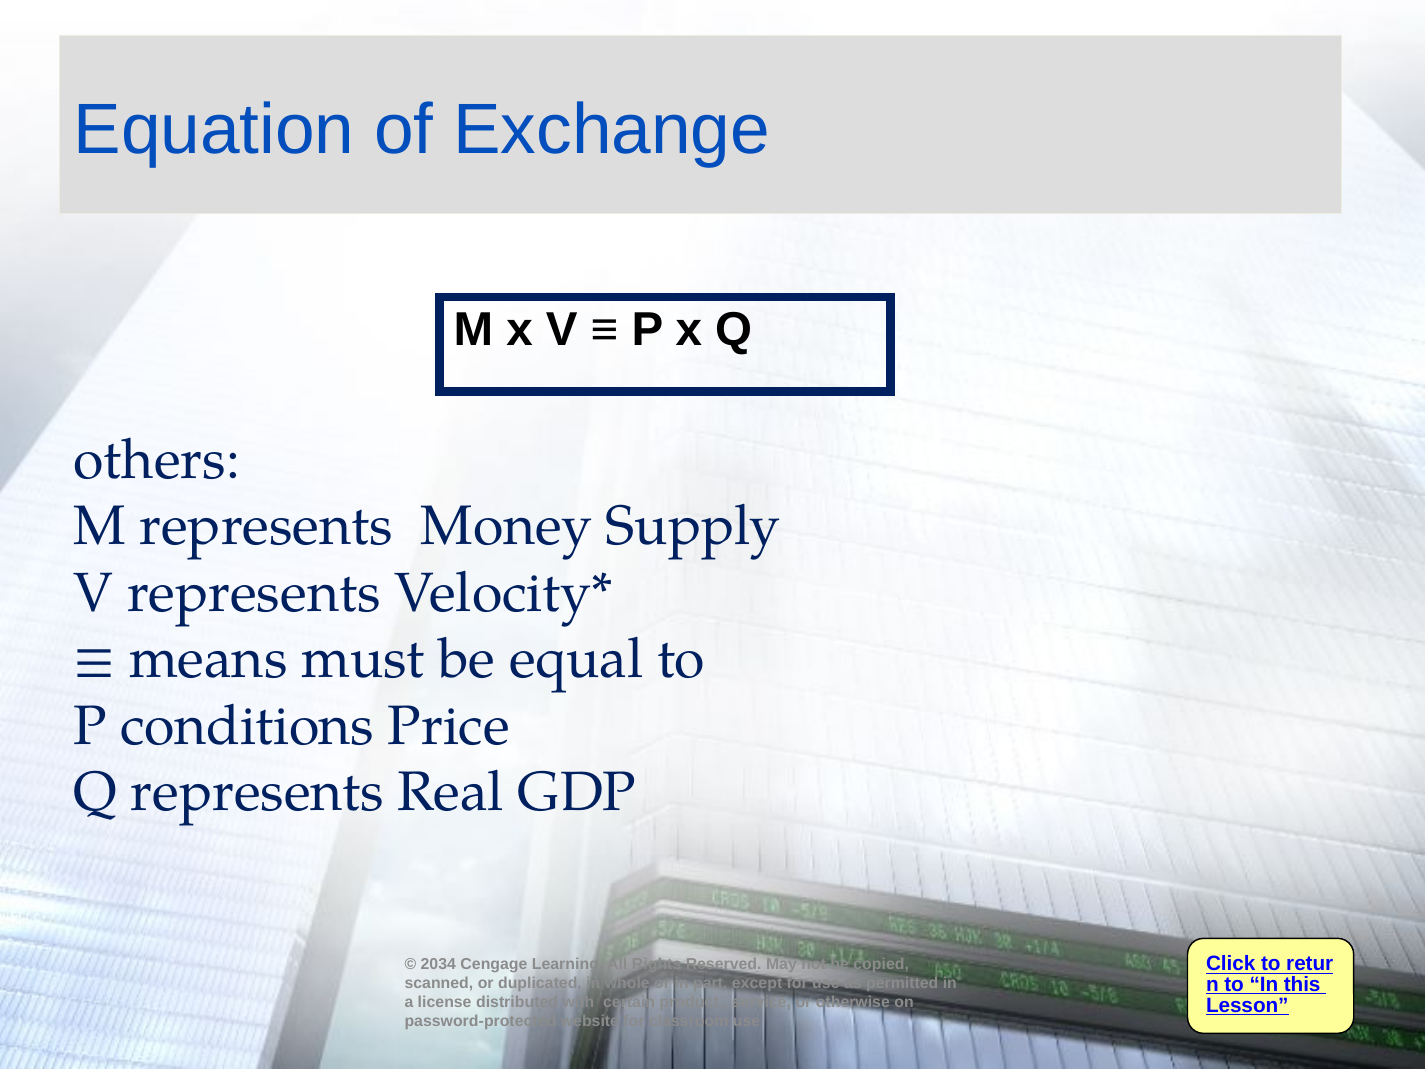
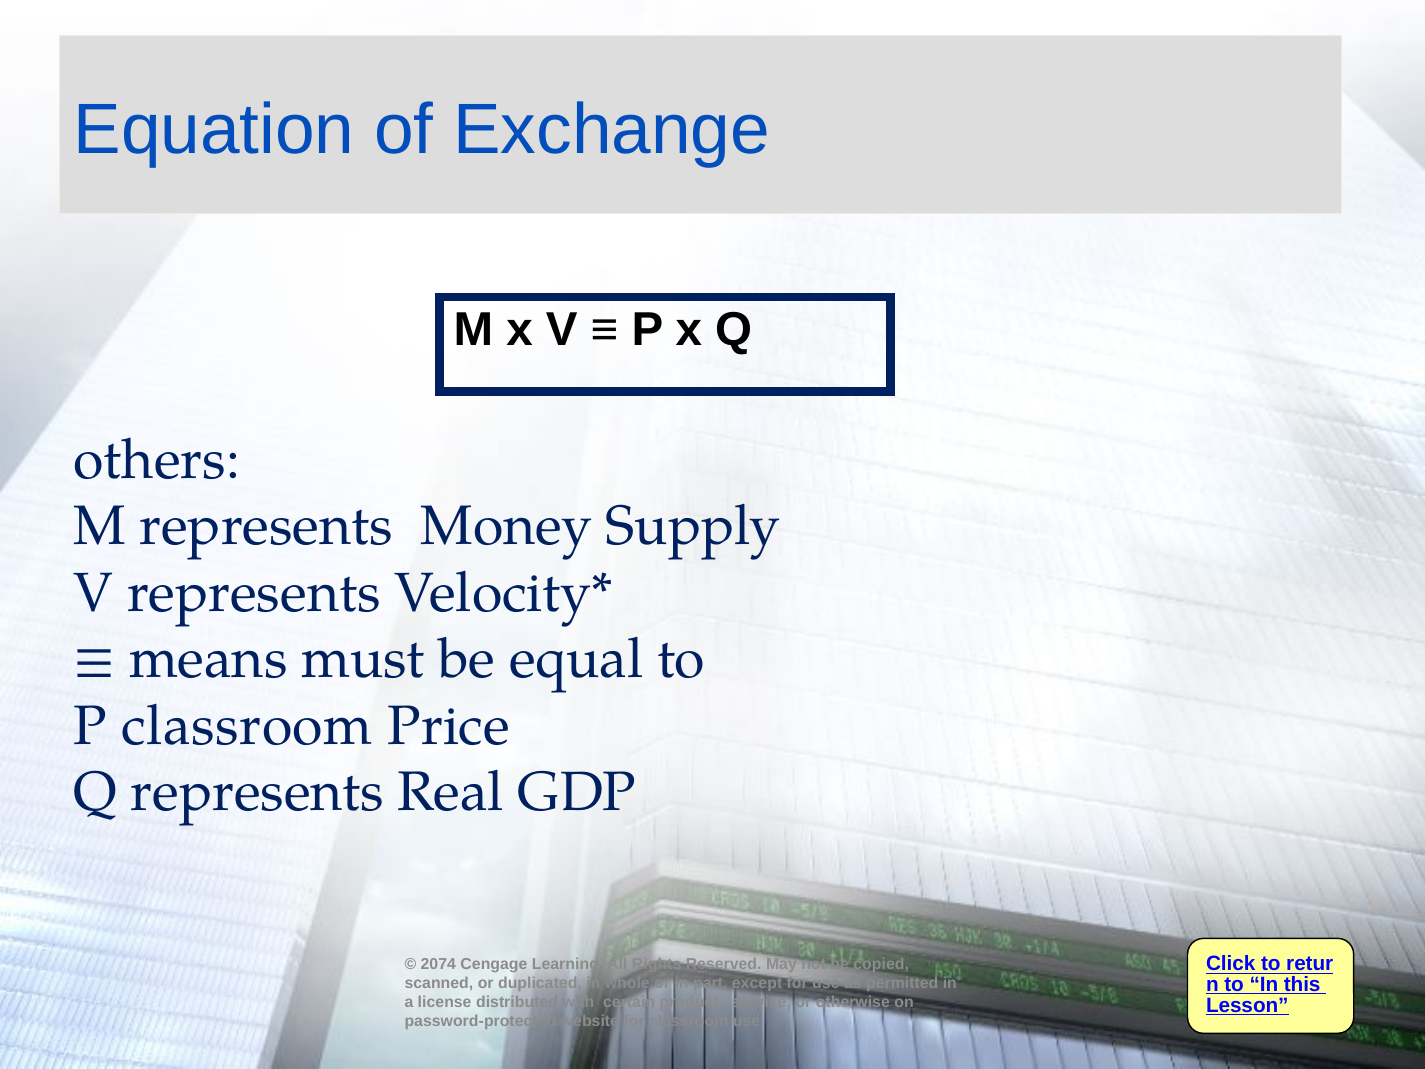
P conditions: conditions -> classroom (247, 726)
2034: 2034 -> 2074 (438, 964)
